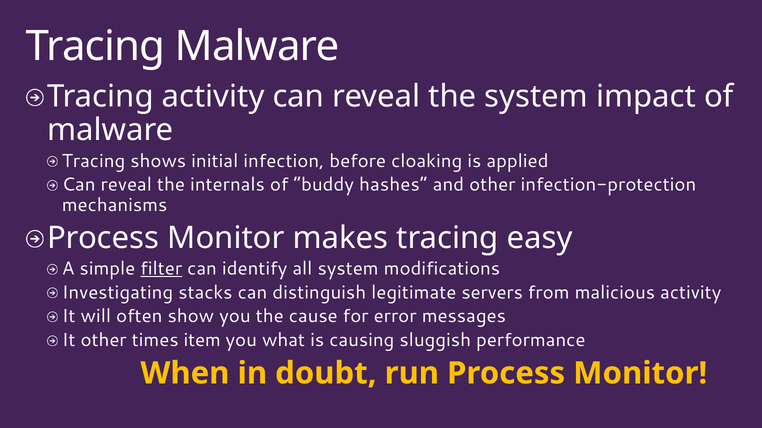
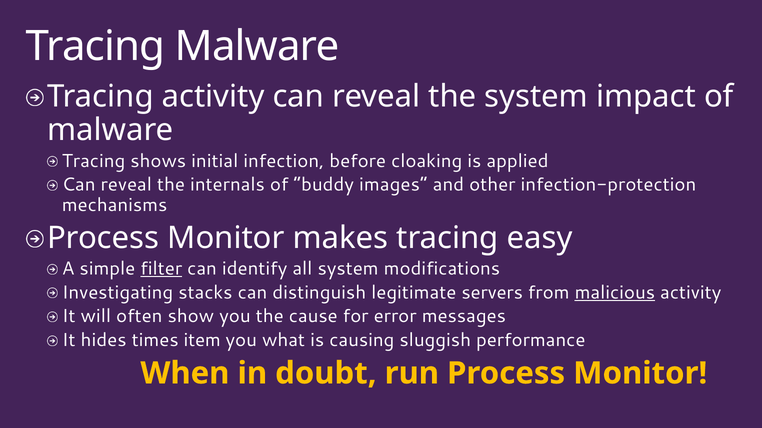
hashes: hashes -> images (393, 185)
malicious underline: none -> present (615, 293)
It other: other -> hides (104, 341)
